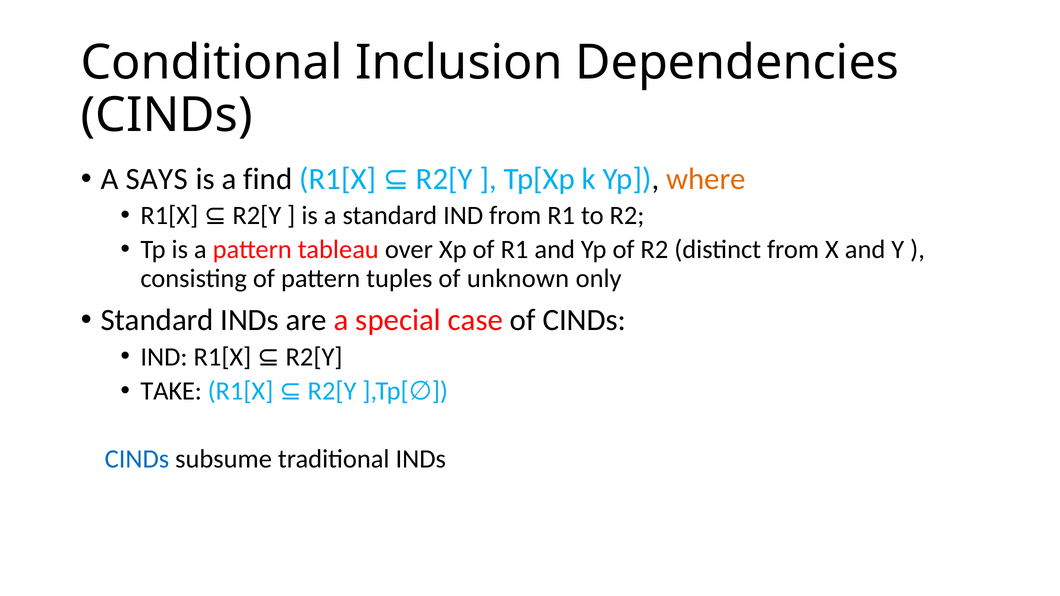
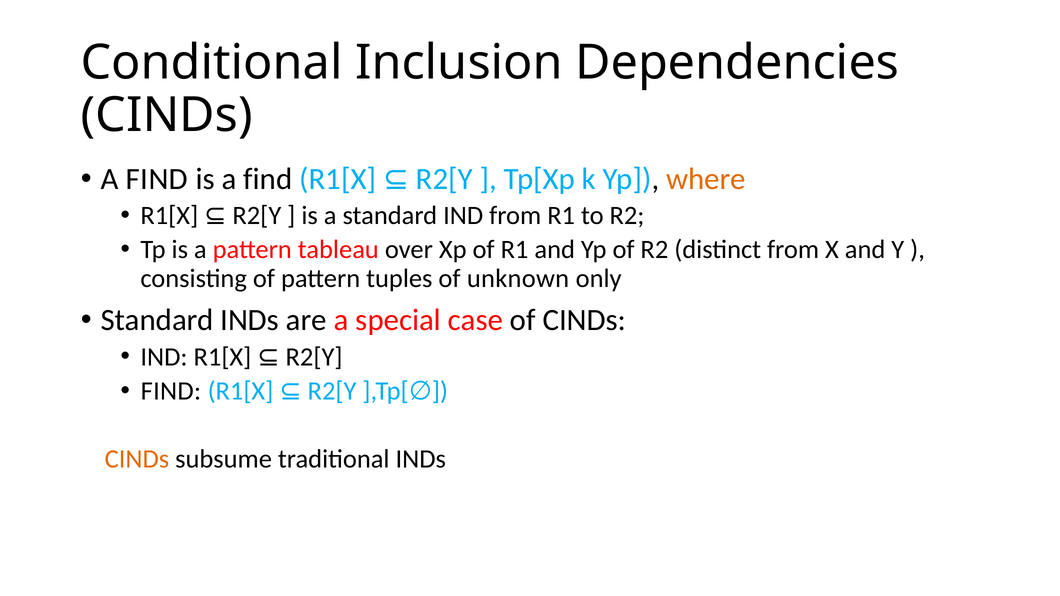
SAYS: SAYS -> FIND (157, 179)
TAKE: TAKE -> FIND (171, 391)
CINDs colour: blue -> orange (137, 459)
